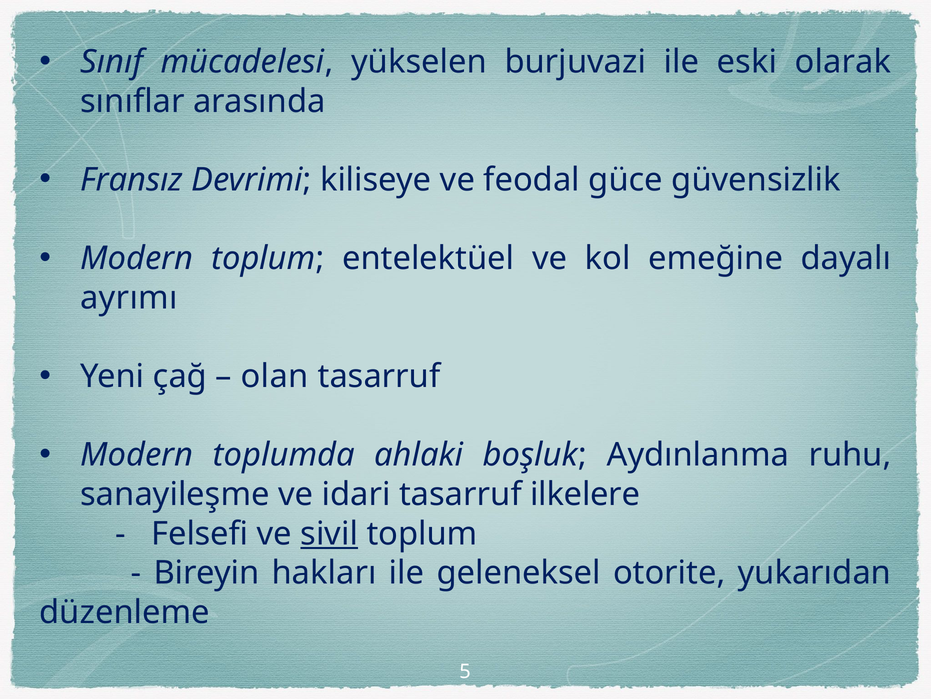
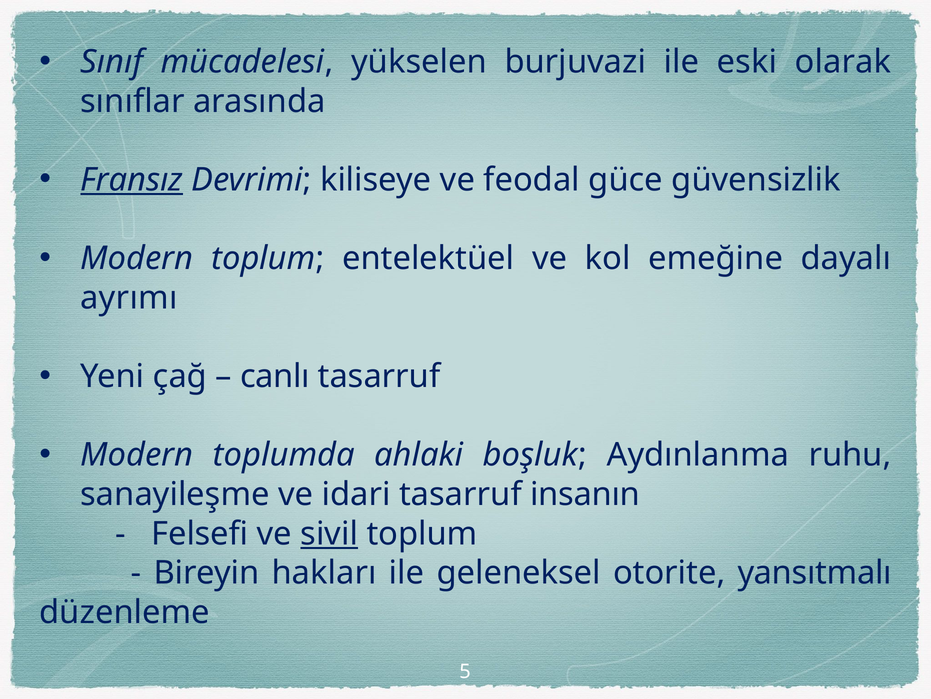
Fransız underline: none -> present (132, 180)
olan: olan -> canlı (275, 376)
ilkelere: ilkelere -> insanın (585, 494)
yukarıdan: yukarıdan -> yansıtmalı (815, 572)
